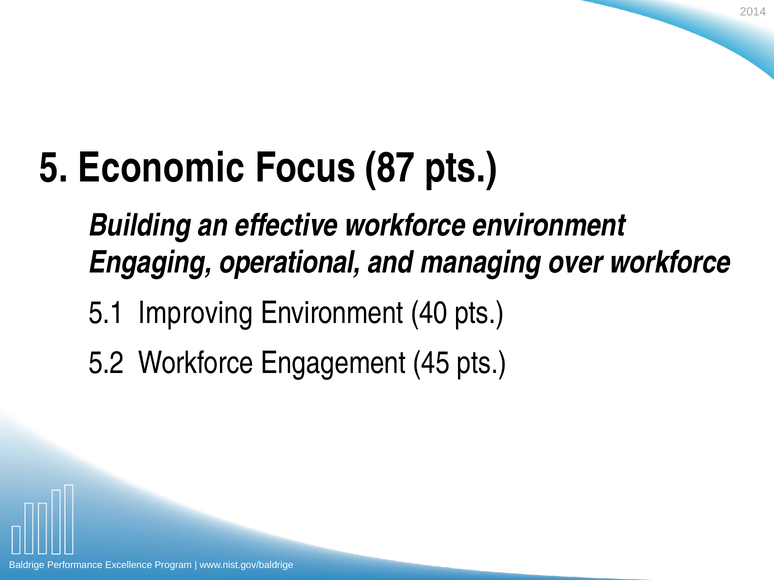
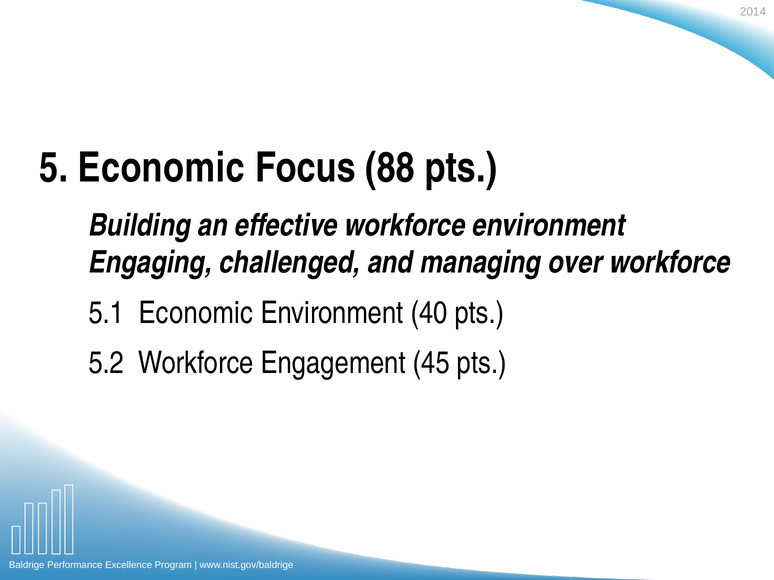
87: 87 -> 88 (390, 168)
operational: operational -> challenged (290, 263)
5.1 Improving: Improving -> Economic (196, 313)
